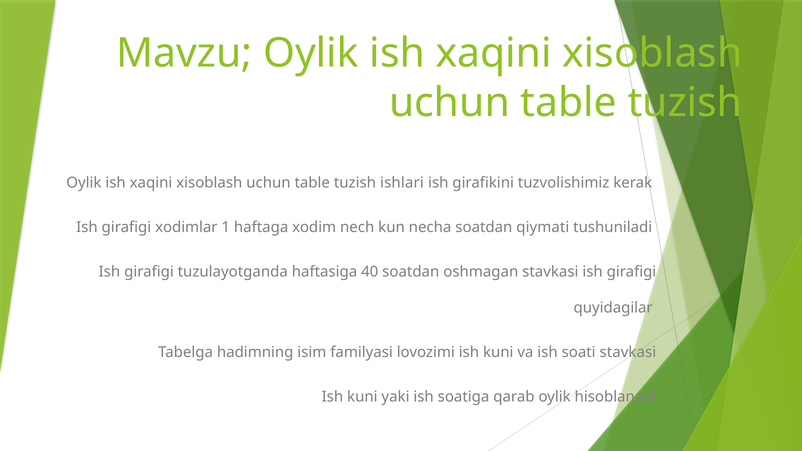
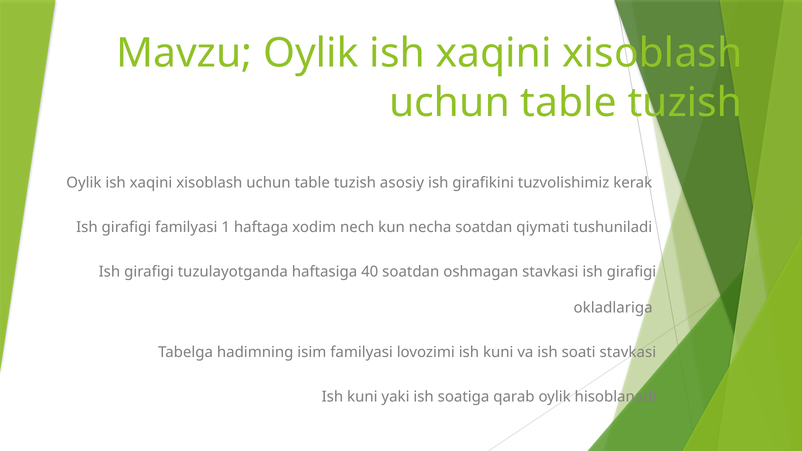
ishlari: ishlari -> asosiy (402, 183)
girafigi xodimlar: xodimlar -> familyasi (186, 227)
quyidagilar: quyidagilar -> okladlariga (613, 308)
